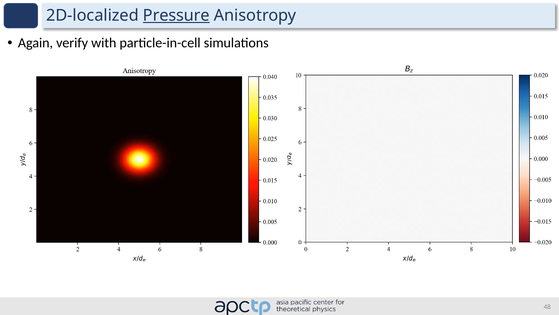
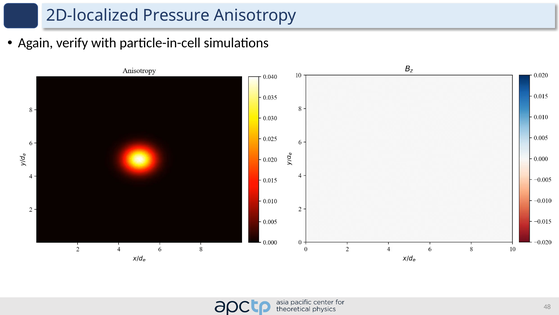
Pressure underline: present -> none (176, 15)
